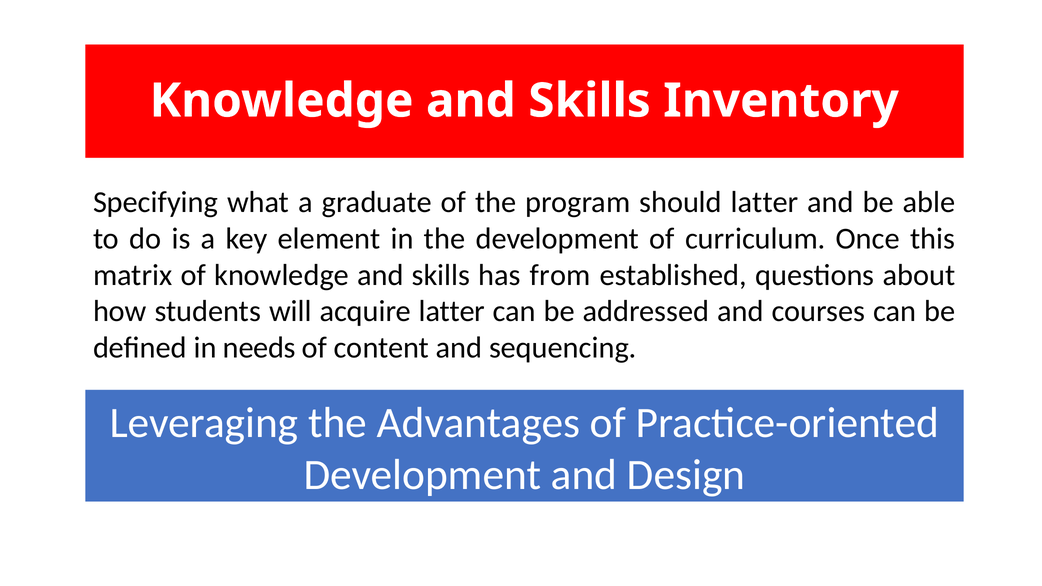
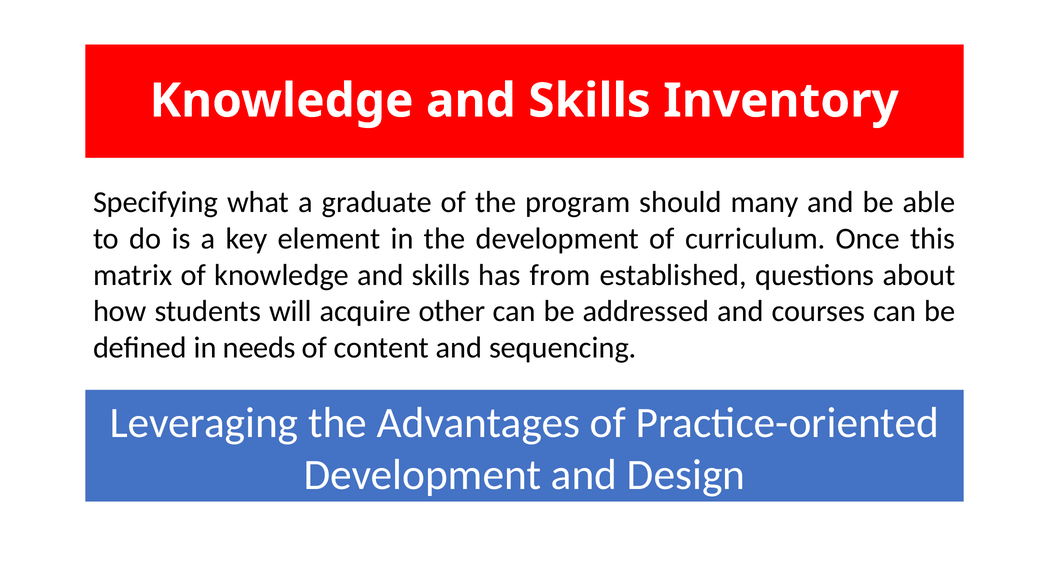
should latter: latter -> many (765, 202)
acquire latter: latter -> other (452, 312)
